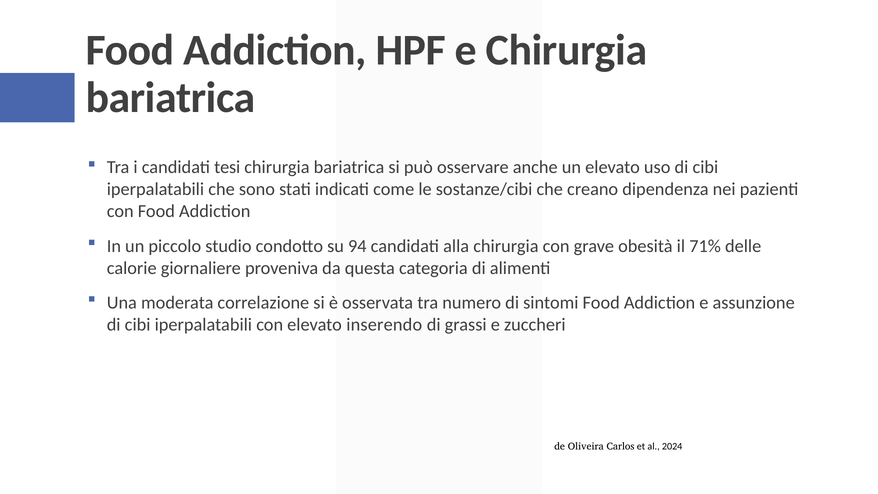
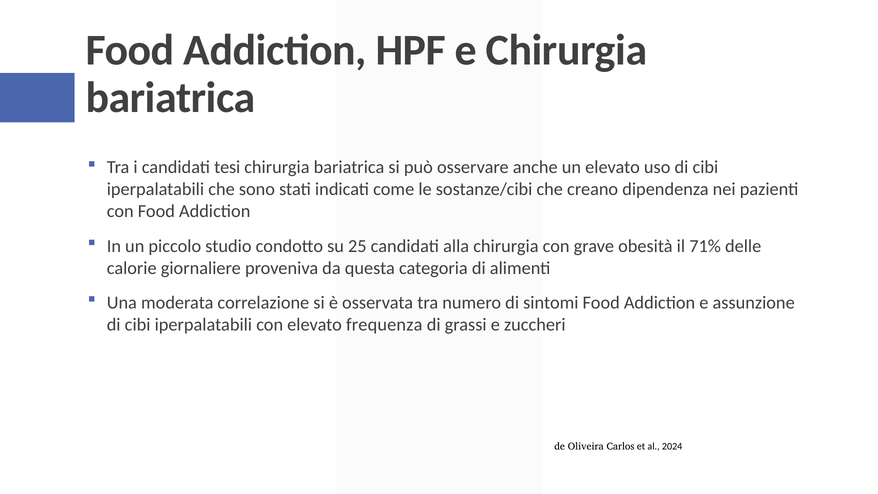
94: 94 -> 25 (357, 246)
inserendo: inserendo -> frequenza (384, 325)
